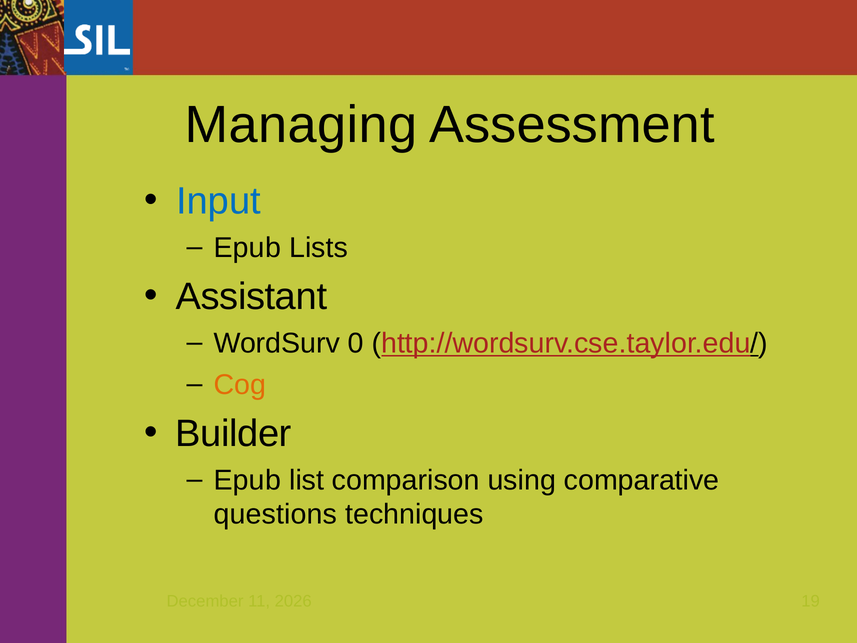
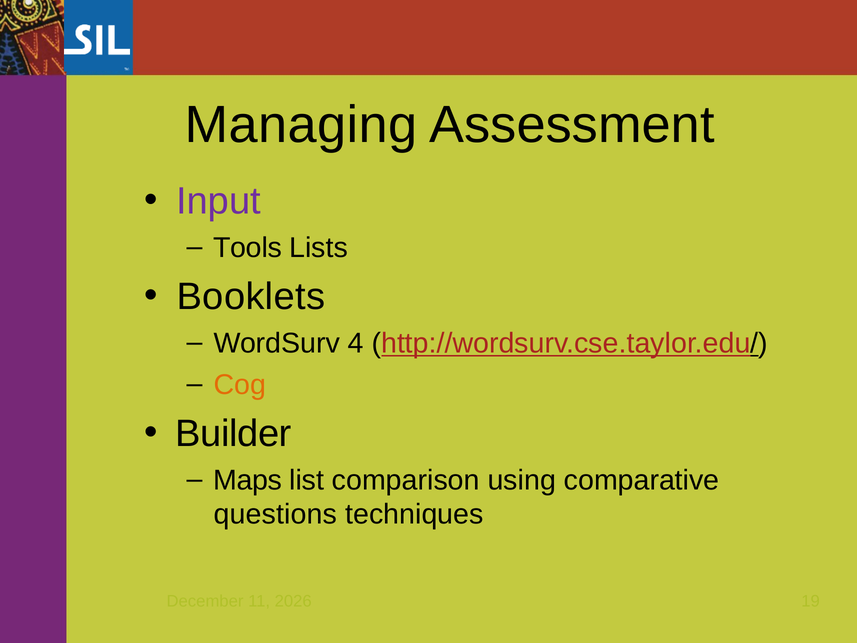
Input colour: blue -> purple (218, 201)
Epub: Epub -> Tools (248, 248)
Assistant: Assistant -> Booklets (251, 297)
0: 0 -> 4 (356, 343)
Epub: Epub -> Maps (248, 480)
